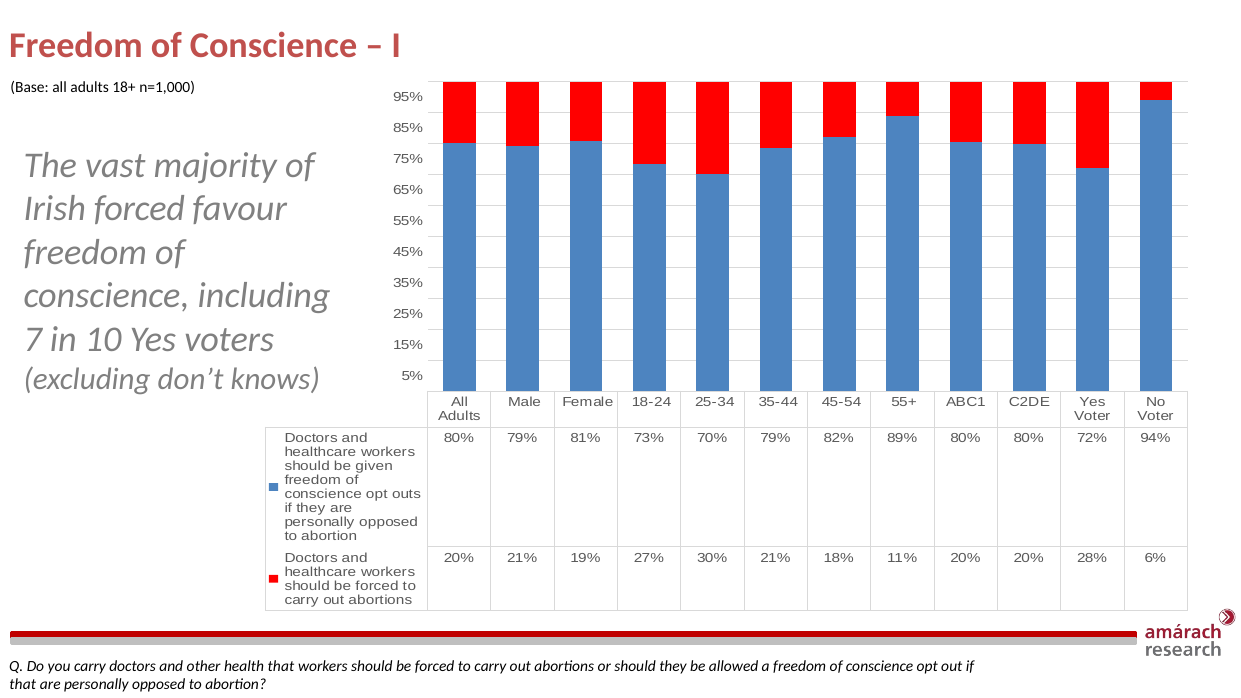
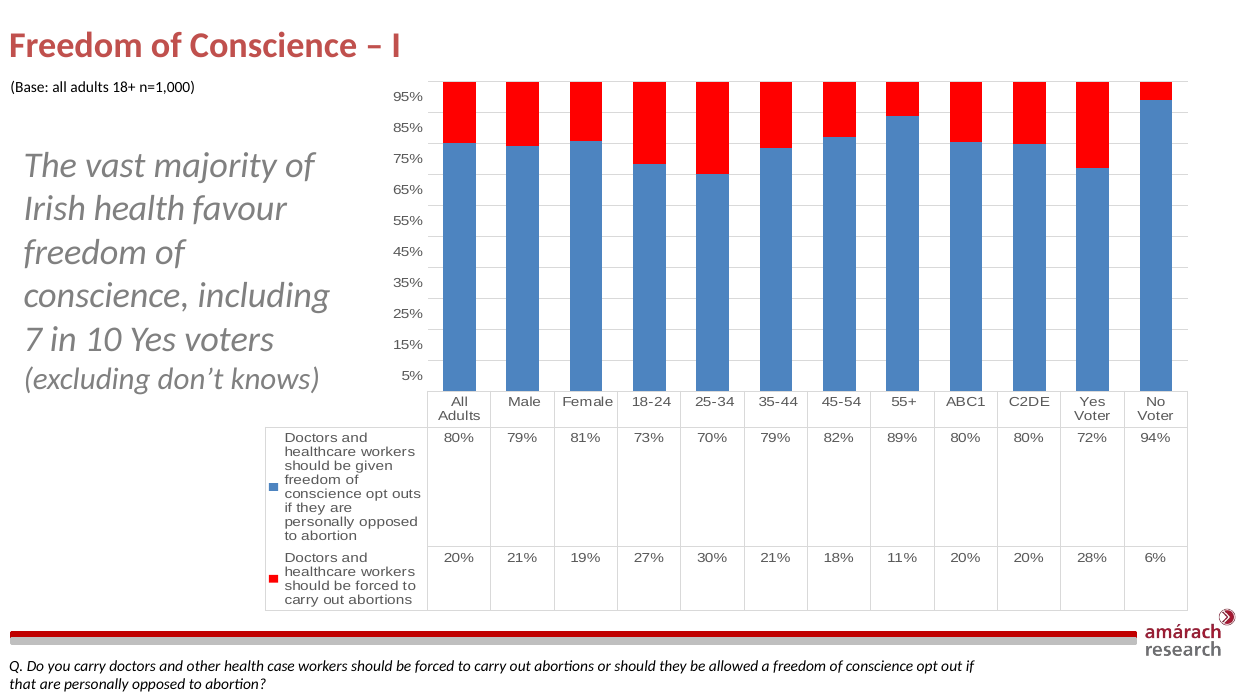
Irish forced: forced -> health (139, 209)
health that: that -> case (281, 666)
